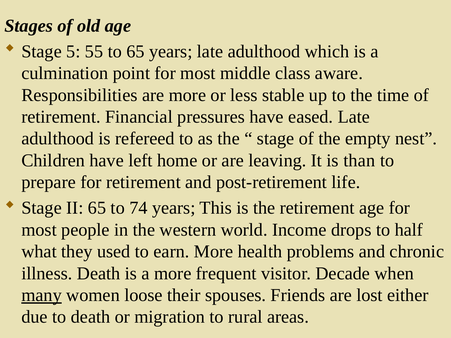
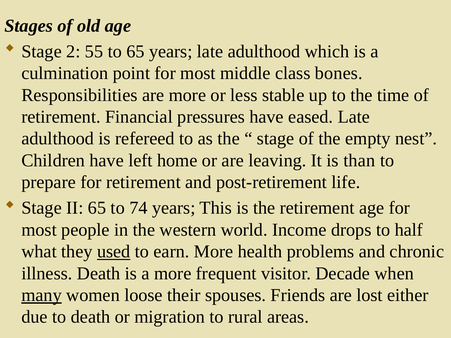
5: 5 -> 2 (73, 52)
aware: aware -> bones (339, 73)
used underline: none -> present (114, 252)
